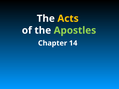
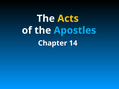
Apostles colour: light green -> light blue (75, 30)
